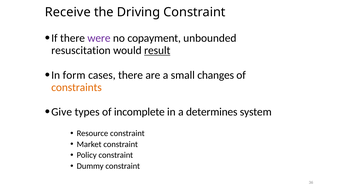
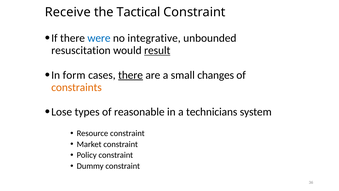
Driving: Driving -> Tactical (139, 12)
were colour: purple -> blue (99, 38)
copayment: copayment -> integrative (154, 38)
there underline: none -> present (131, 75)
Give: Give -> Lose (62, 112)
incomplete: incomplete -> reasonable (139, 112)
determines: determines -> technicians (212, 112)
